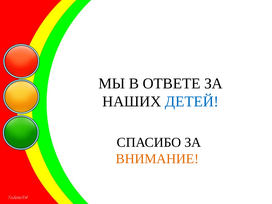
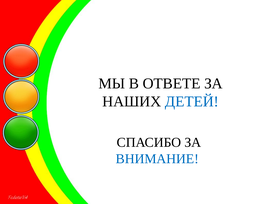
ВНИМАНИЕ colour: orange -> blue (157, 159)
